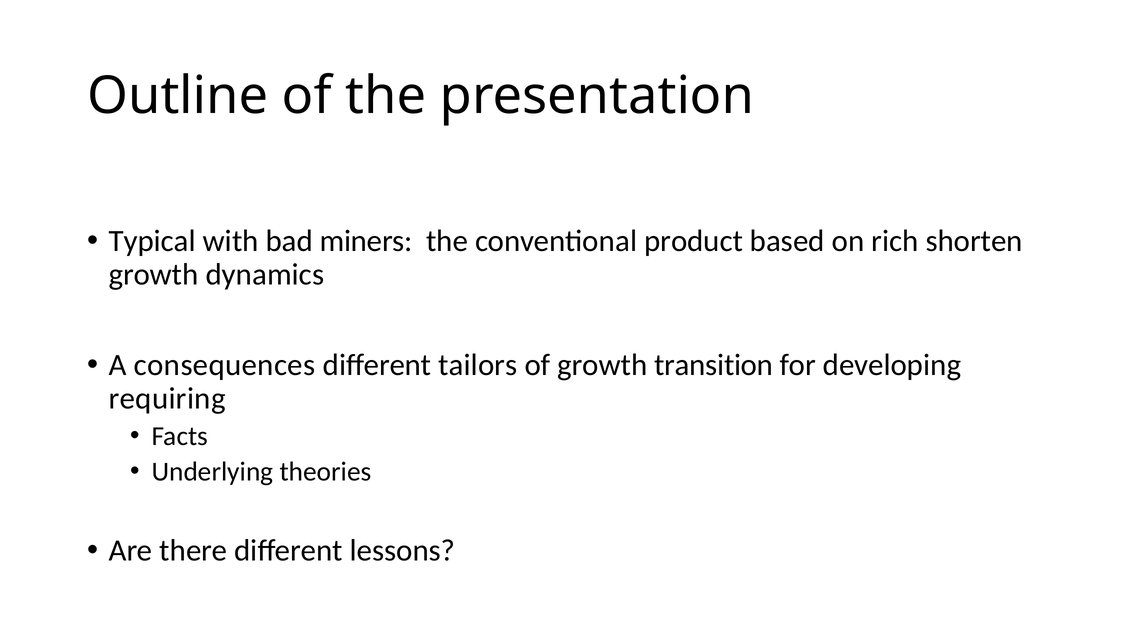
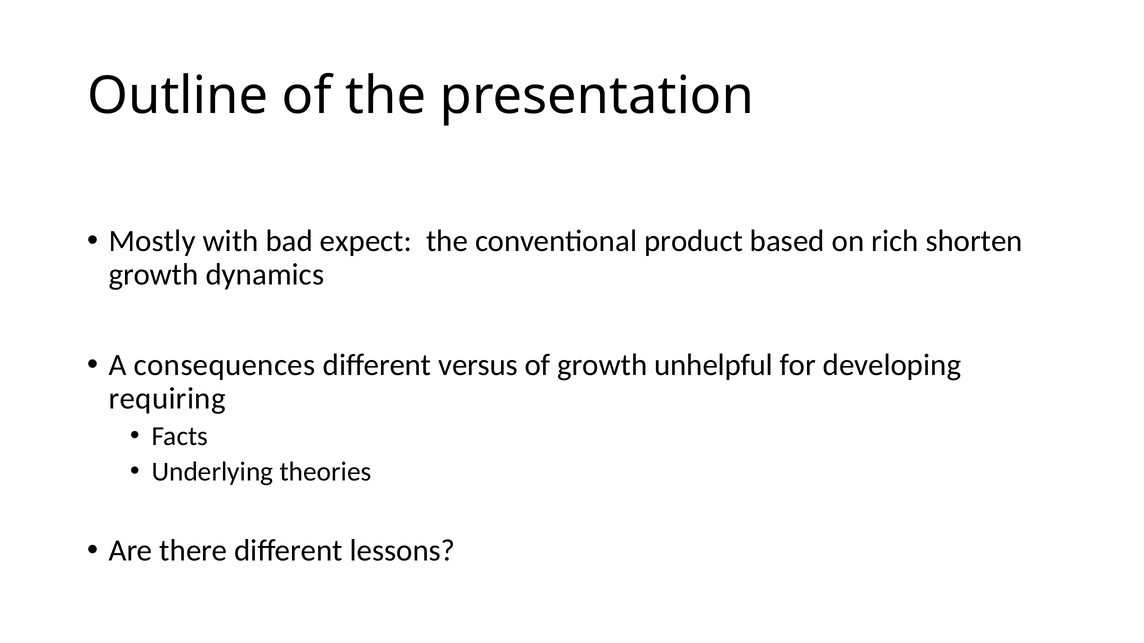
Typical: Typical -> Mostly (152, 241)
miners: miners -> expect (366, 241)
tailors: tailors -> versus (478, 365)
transition: transition -> unhelpful (714, 365)
